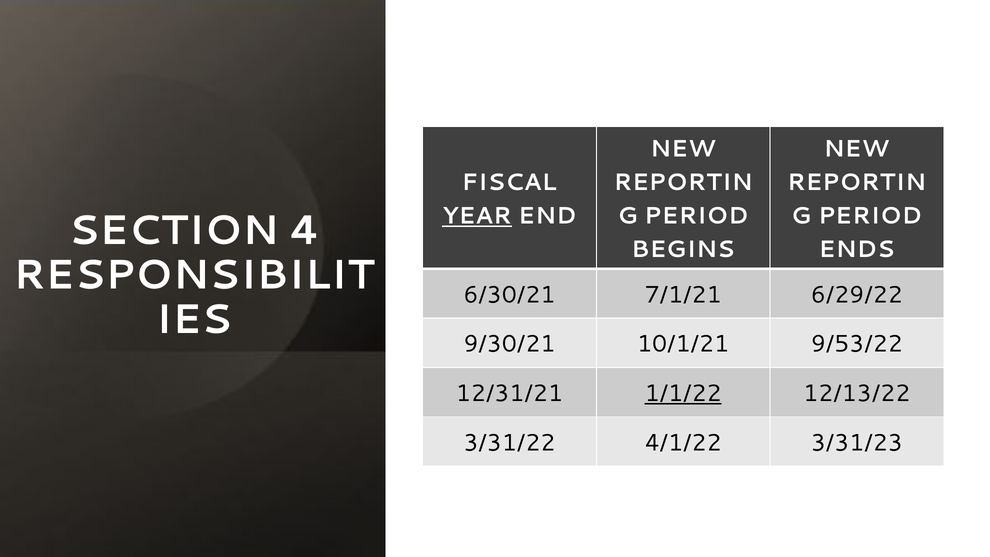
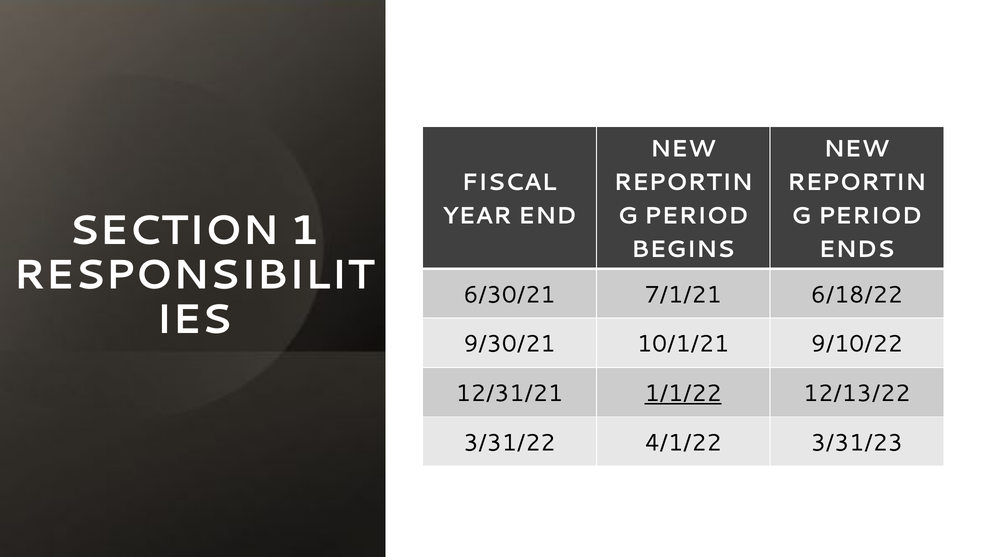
YEAR underline: present -> none (477, 216)
4: 4 -> 1 (305, 230)
6/29/22: 6/29/22 -> 6/18/22 (857, 295)
9/53/22: 9/53/22 -> 9/10/22 (857, 344)
